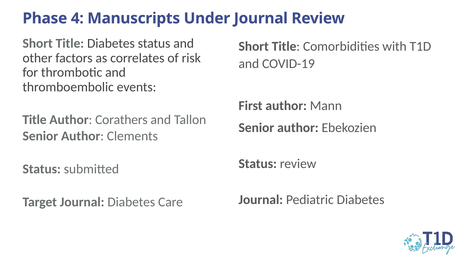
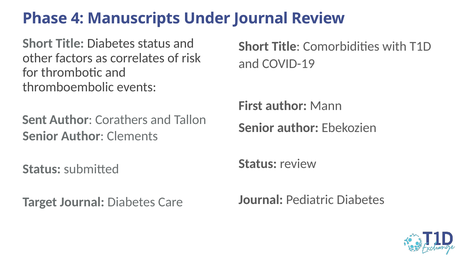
Title: Title -> Sent (35, 120)
